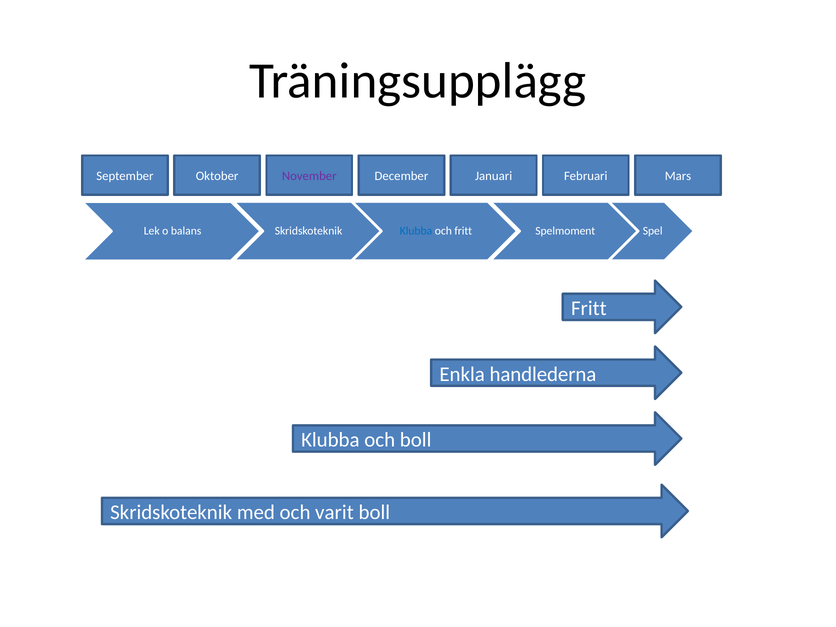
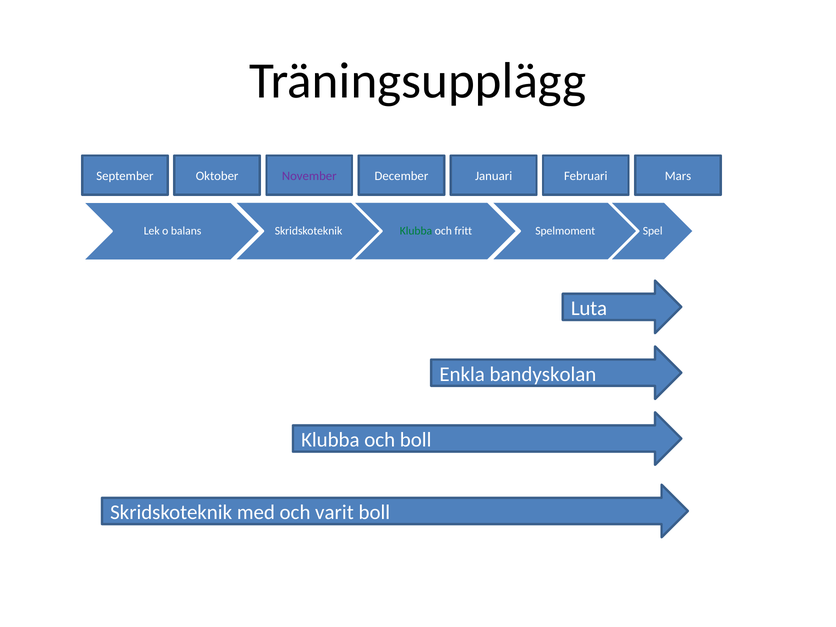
Klubba colour: blue -> green (416, 231)
Fritt: Fritt -> Luta (589, 308)
handlederna: handlederna -> bandyskolan (543, 374)
